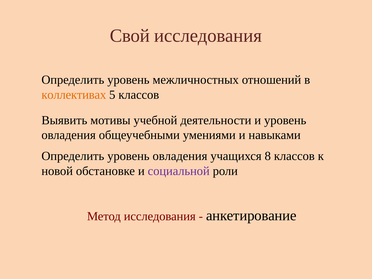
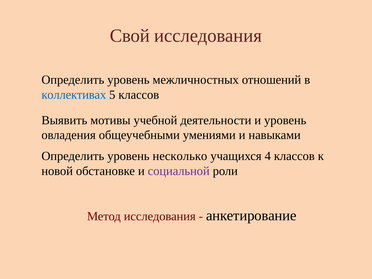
коллективах colour: orange -> blue (74, 95)
Определить уровень овладения: овладения -> несколько (180, 156)
8: 8 -> 4 (268, 156)
